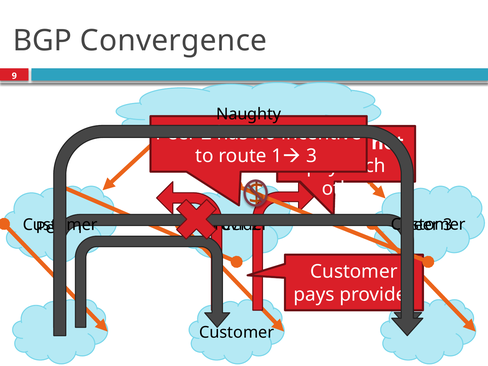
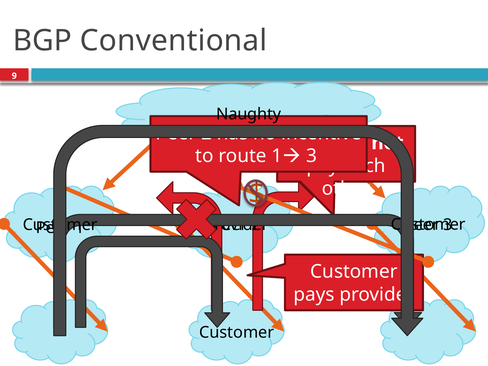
Convergence: Convergence -> Conventional (174, 41)
